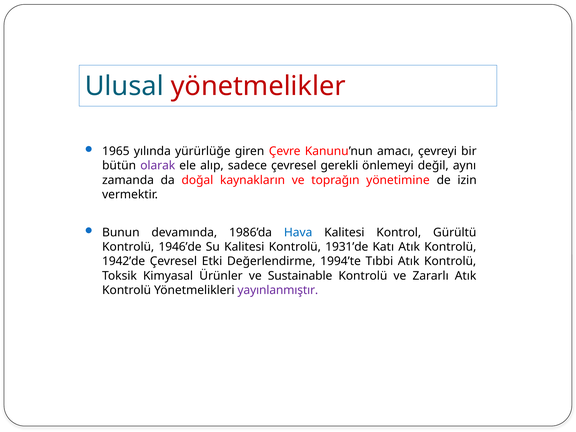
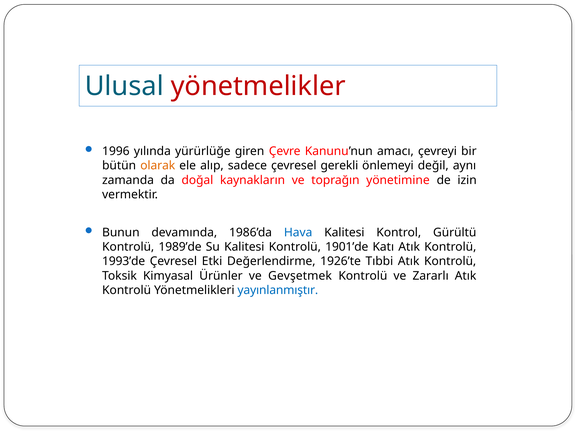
1965: 1965 -> 1996 (116, 151)
olarak colour: purple -> orange (158, 166)
1946’de: 1946’de -> 1989’de (180, 247)
1931’de: 1931’de -> 1901’de (347, 247)
1942’de: 1942’de -> 1993’de (124, 261)
1994’te: 1994’te -> 1926’te (341, 261)
Sustainable: Sustainable -> Gevşetmek (300, 276)
yayınlanmıştır colour: purple -> blue (278, 290)
